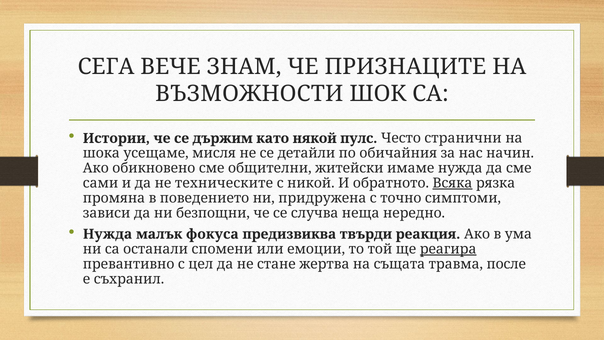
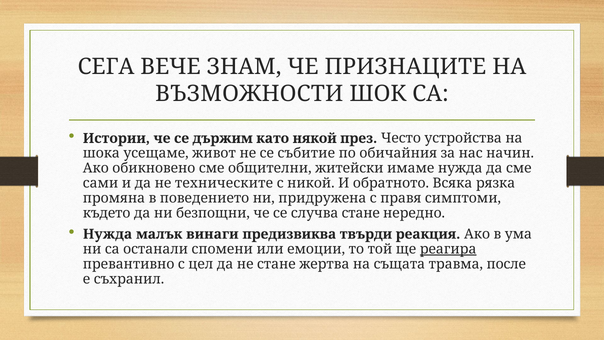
пулс: пулс -> през (359, 138)
странични: странични -> устройства (463, 138)
мисля: мисля -> живот (214, 153)
детайли: детайли -> събитие (306, 153)
Всяка underline: present -> none (452, 183)
точно: точно -> правя (401, 198)
зависи: зависи -> където (107, 213)
случва неща: неща -> стане (361, 213)
фокуса: фокуса -> винаги (212, 234)
